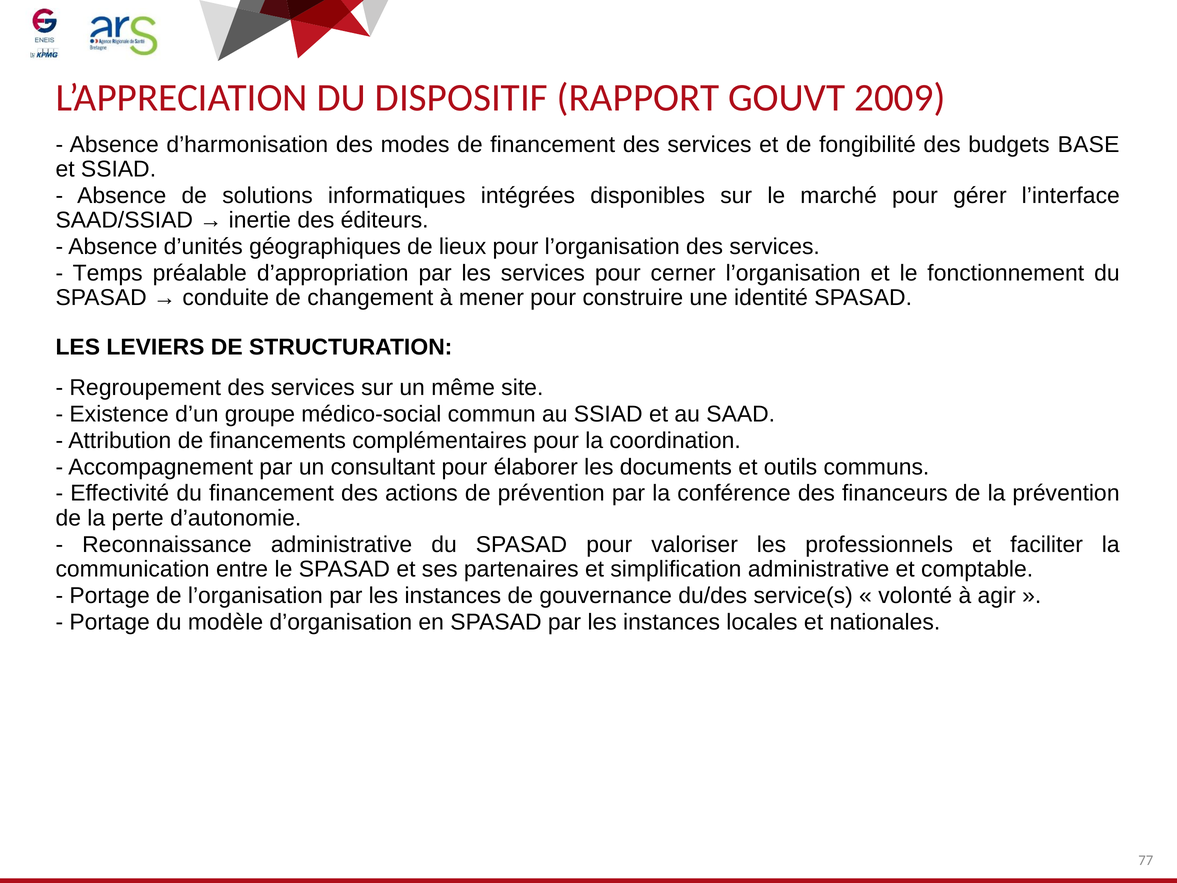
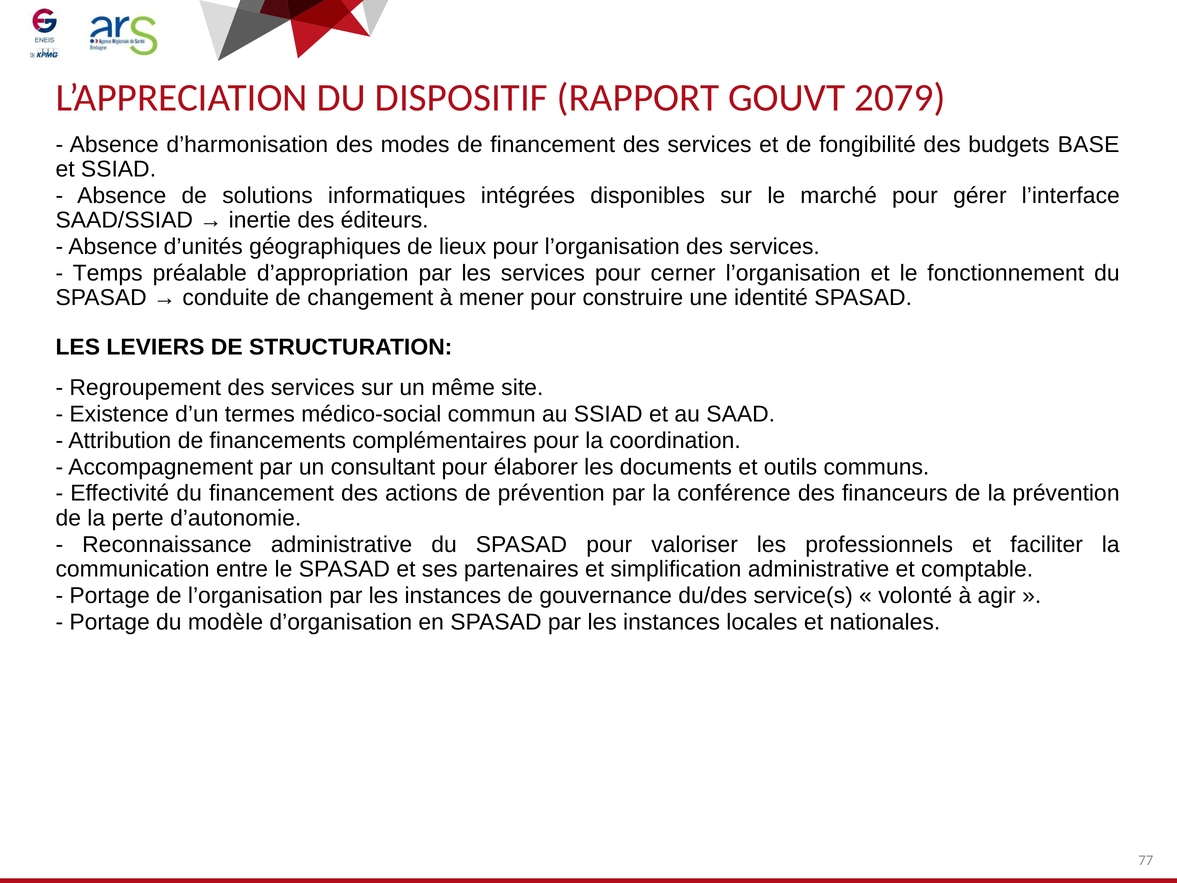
2009: 2009 -> 2079 (900, 98)
groupe: groupe -> termes (260, 414)
